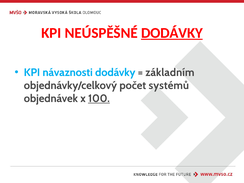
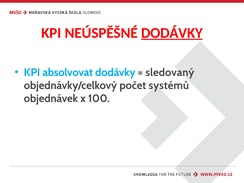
návaznosti: návaznosti -> absolvovat (68, 72)
základním: základním -> sledovaný (170, 72)
100 underline: present -> none (99, 98)
